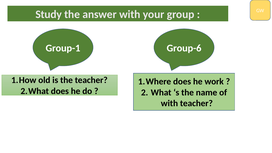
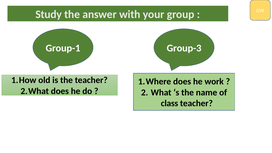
Group-6: Group-6 -> Group-3 (184, 48)
with: with -> class (169, 103)
